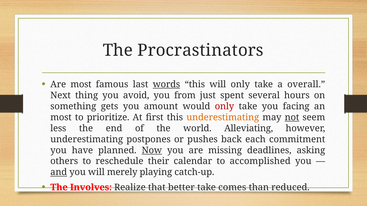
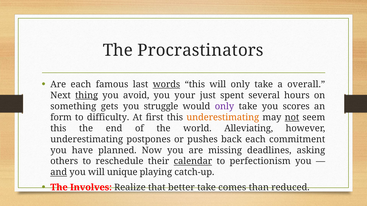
Are most: most -> each (81, 84)
thing underline: none -> present (87, 96)
from: from -> your (185, 96)
amount: amount -> struggle (161, 107)
only colour: red -> purple (224, 107)
facing: facing -> scores (296, 107)
most: most -> form (61, 118)
prioritize: prioritize -> difficulty (108, 118)
less: less -> this (58, 129)
Now underline: present -> none (152, 151)
calendar underline: none -> present (193, 162)
accomplished: accomplished -> perfectionism (260, 162)
merely: merely -> unique (122, 173)
